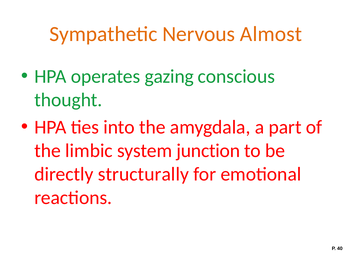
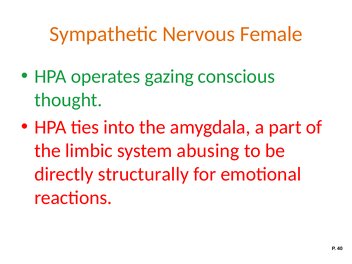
Almost: Almost -> Female (271, 34)
junction: junction -> abusing (208, 151)
